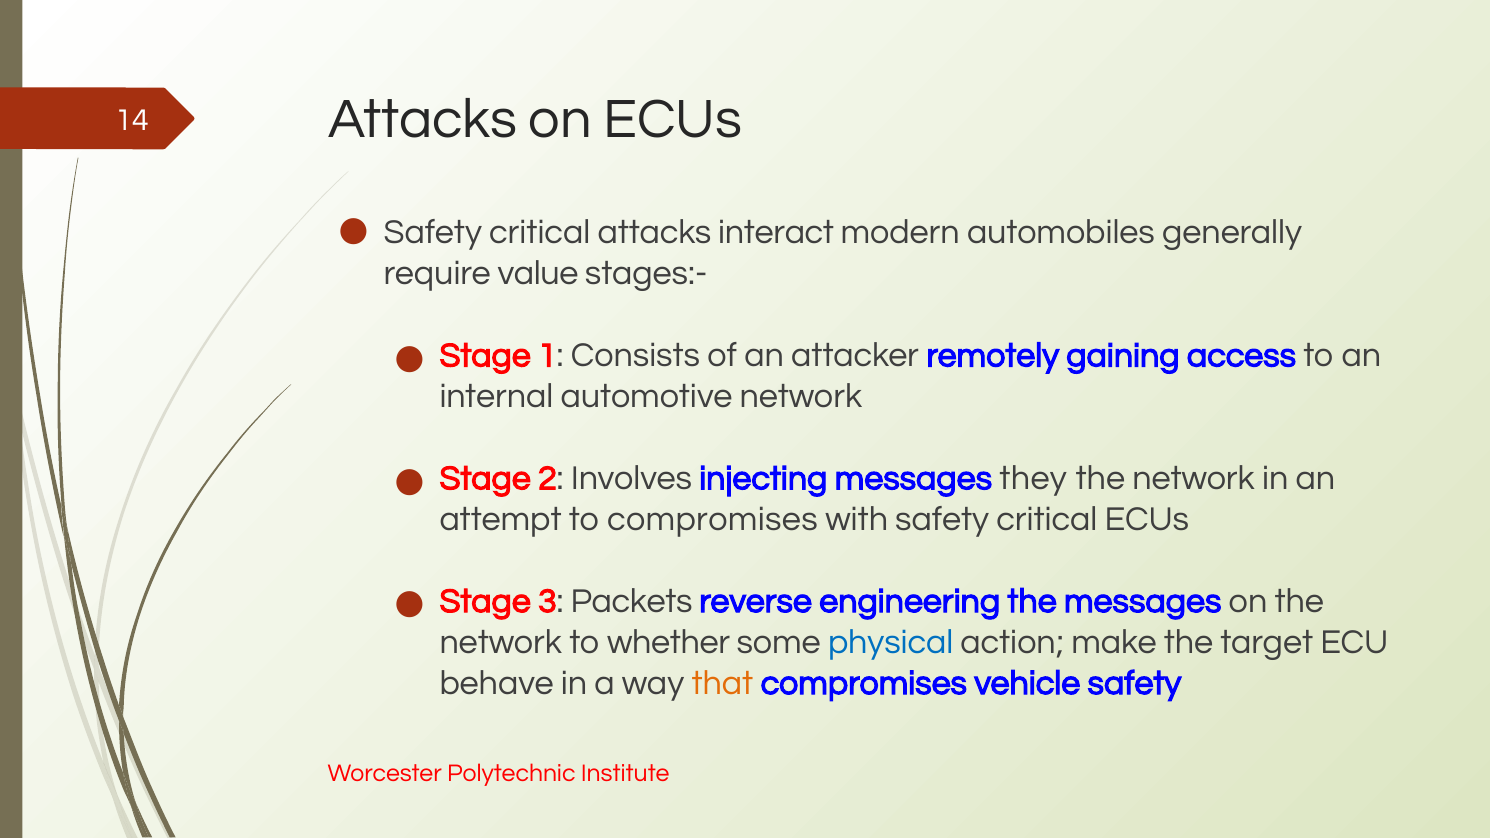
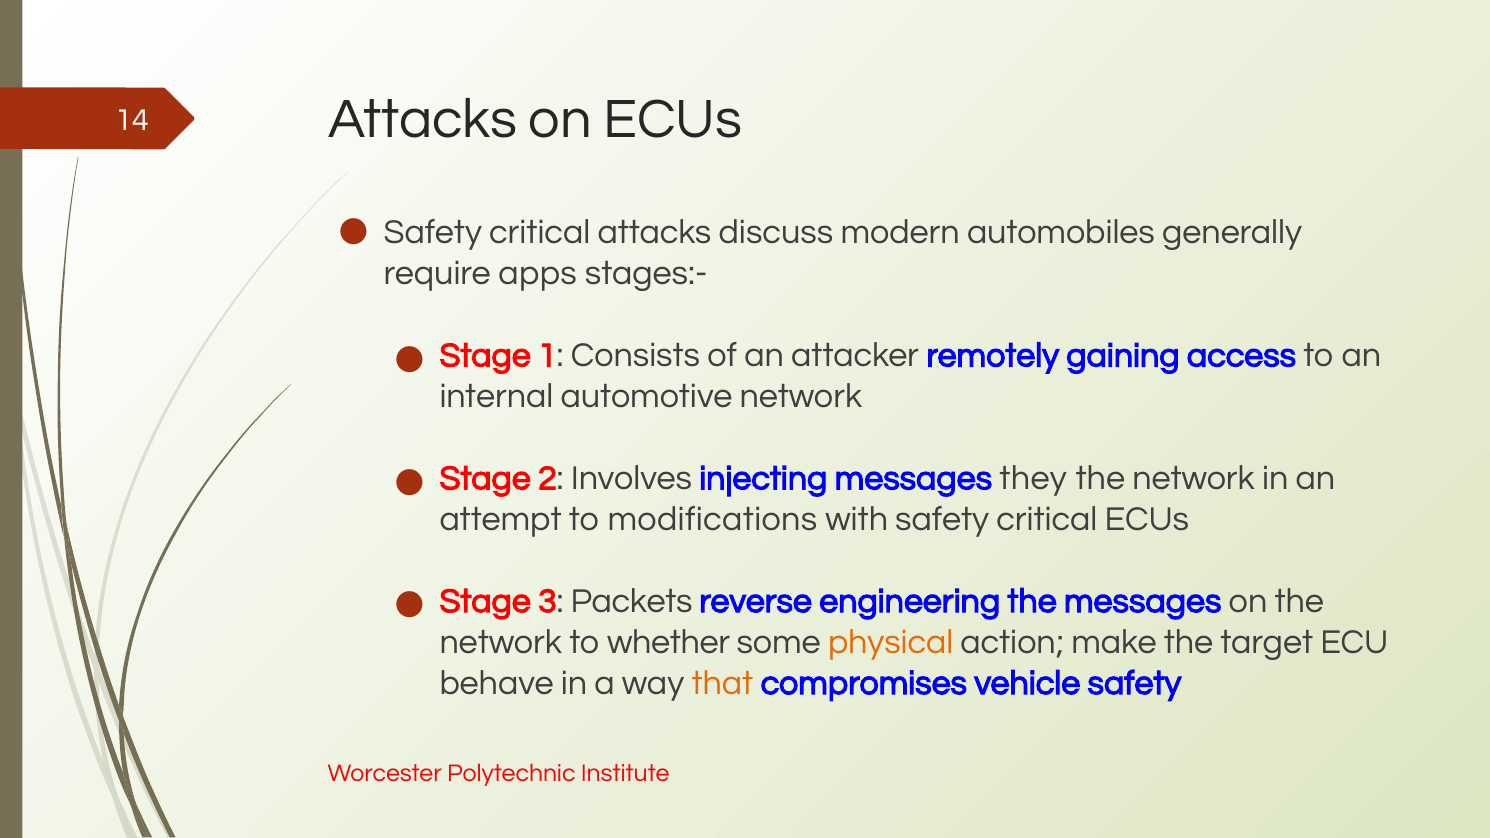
interact: interact -> discuss (776, 232)
value: value -> apps (538, 273)
to compromises: compromises -> modifications (712, 519)
physical colour: blue -> orange (891, 642)
